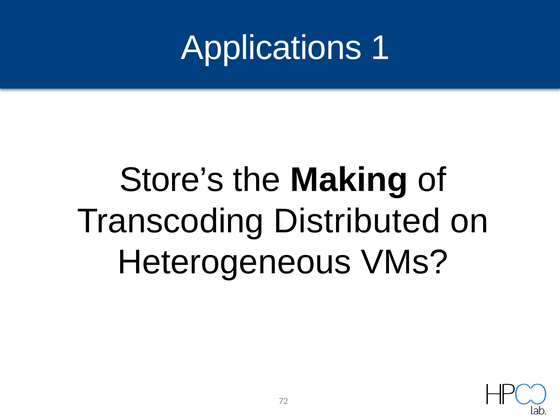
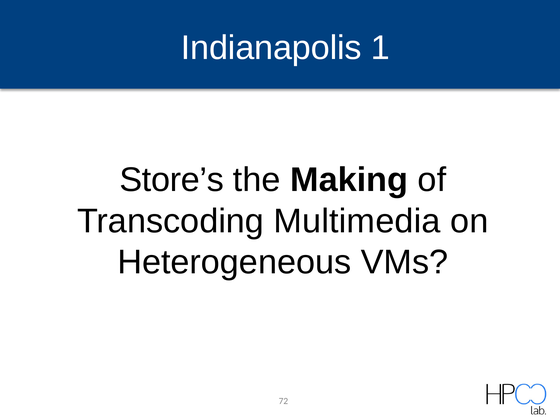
Applications: Applications -> Indianapolis (271, 48)
Distributed: Distributed -> Multimedia (357, 221)
